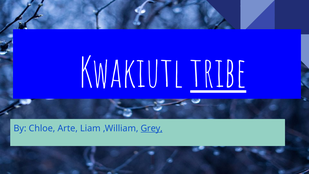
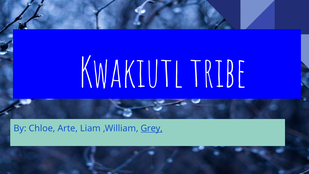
tribe underline: present -> none (218, 74)
